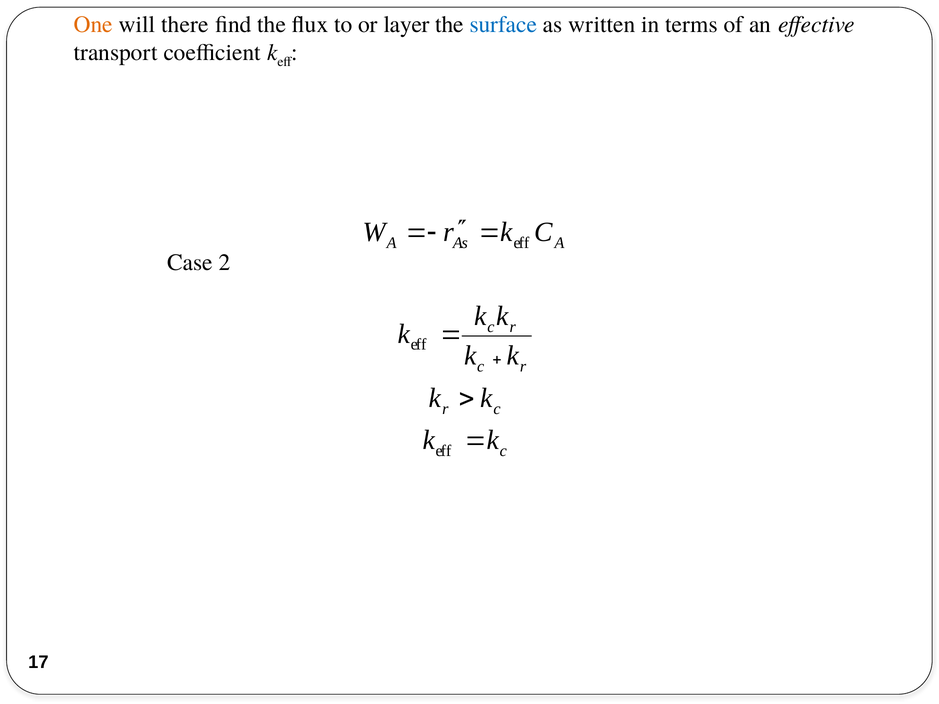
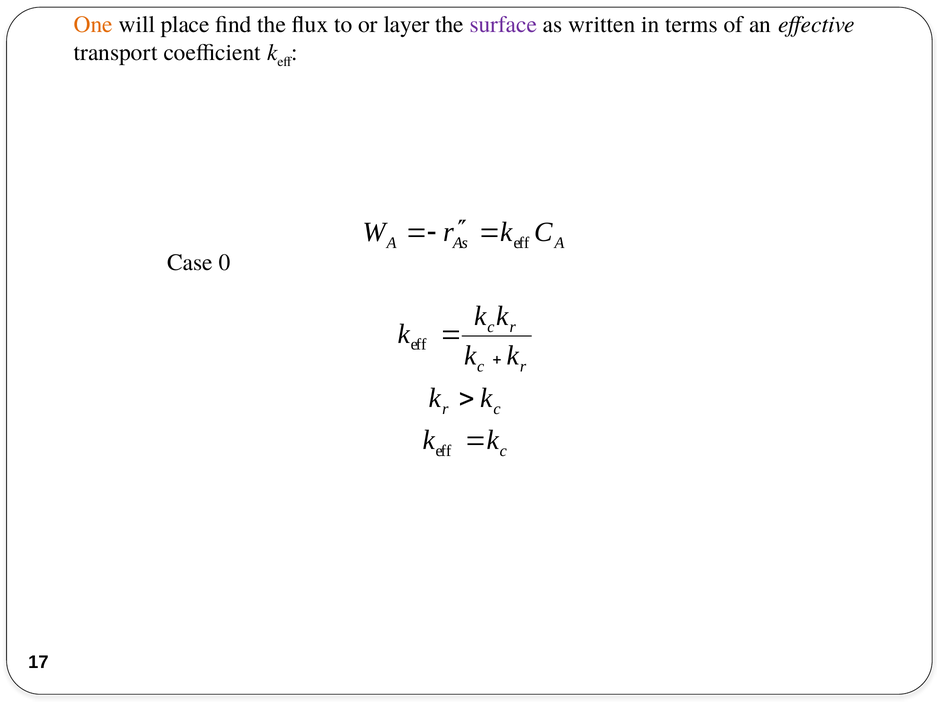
there: there -> place (185, 25)
surface colour: blue -> purple (503, 25)
2: 2 -> 0 (225, 262)
